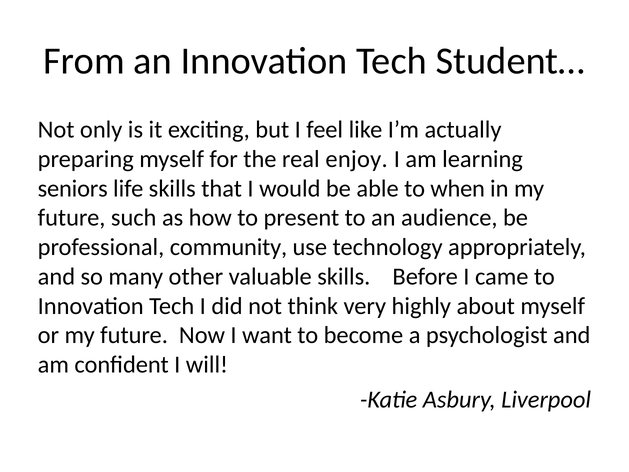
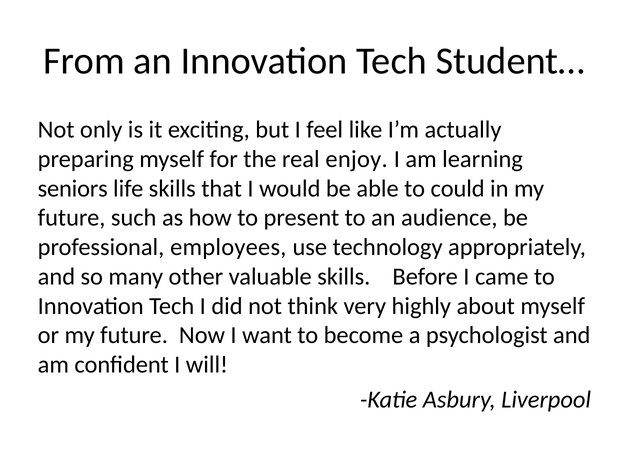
when: when -> could (458, 188)
community: community -> employees (228, 247)
